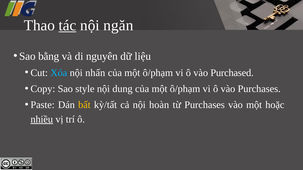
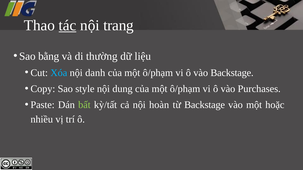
ngăn: ngăn -> trang (119, 25)
nguyên: nguyên -> thường (102, 56)
nhấn: nhấn -> danh (95, 73)
vào Purchased: Purchased -> Backstage (232, 73)
bất colour: yellow -> light green (84, 105)
từ Purchases: Purchases -> Backstage (205, 105)
nhiều underline: present -> none (42, 120)
